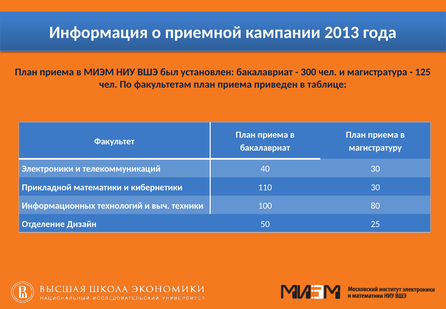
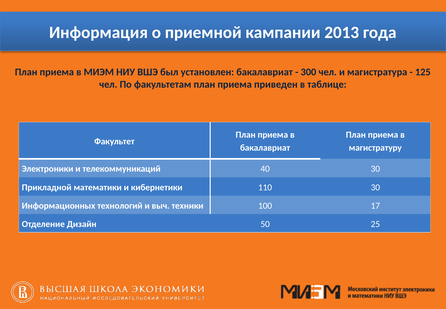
80: 80 -> 17 (375, 206)
